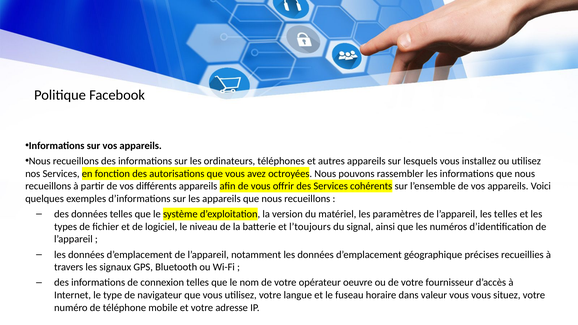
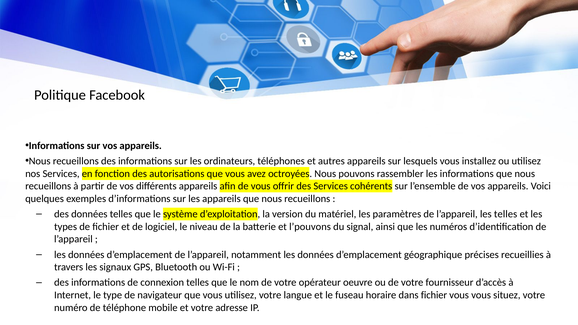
l’toujours: l’toujours -> l’pouvons (310, 227)
dans valeur: valeur -> fichier (434, 295)
